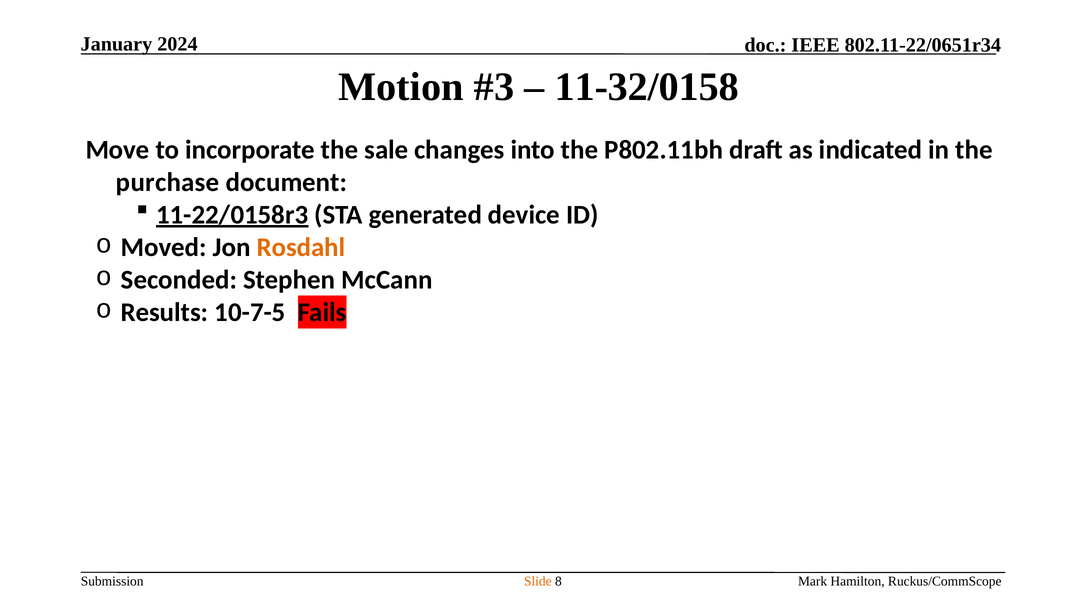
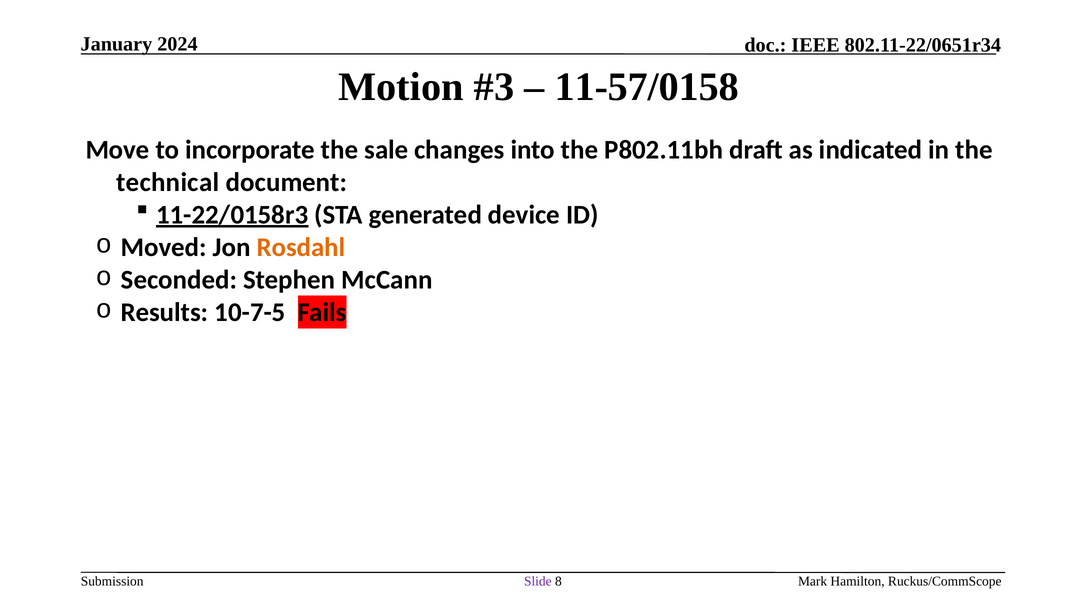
11-32/0158: 11-32/0158 -> 11-57/0158 (647, 87)
purchase: purchase -> technical (168, 182)
Slide colour: orange -> purple (538, 581)
